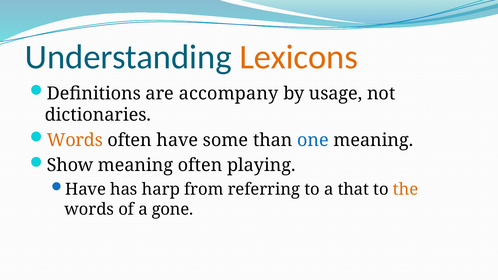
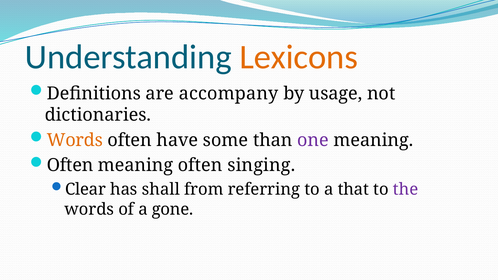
one colour: blue -> purple (313, 140)
Show: Show -> Often (70, 165)
playing: playing -> singing (261, 165)
Have: Have -> Clear (86, 189)
harp: harp -> shall (161, 189)
the colour: orange -> purple (406, 189)
